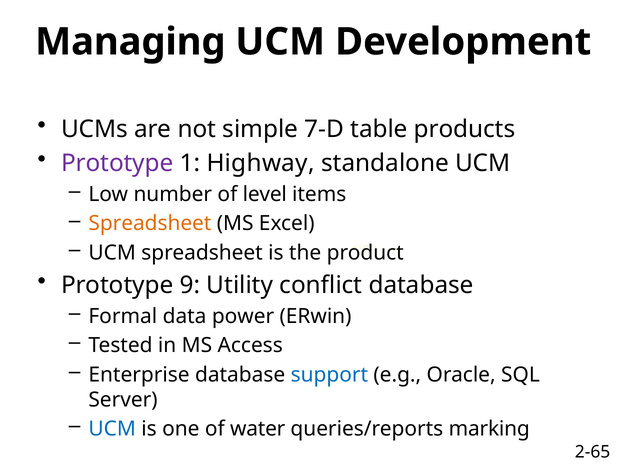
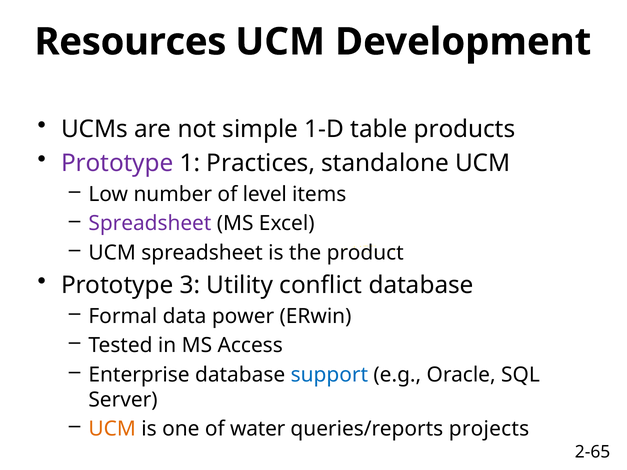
Managing: Managing -> Resources (130, 42)
7-D: 7-D -> 1-D (324, 129)
Highway: Highway -> Practices (261, 163)
Spreadsheet colour: orange -> purple (150, 224)
9: 9 -> 3 (190, 285)
UCM colour: blue -> orange (112, 429)
marking: marking -> projects (489, 429)
